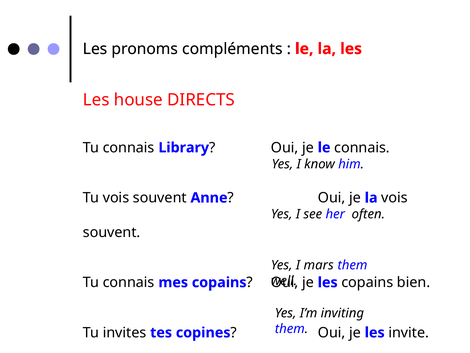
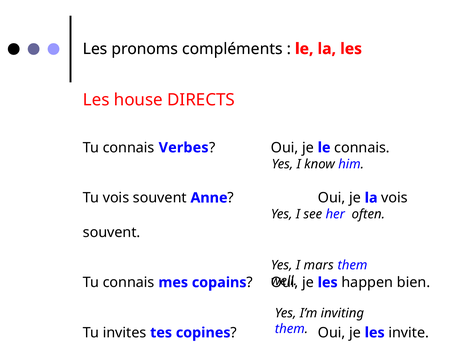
Library: Library -> Verbes (184, 147)
les copains: copains -> happen (367, 282)
